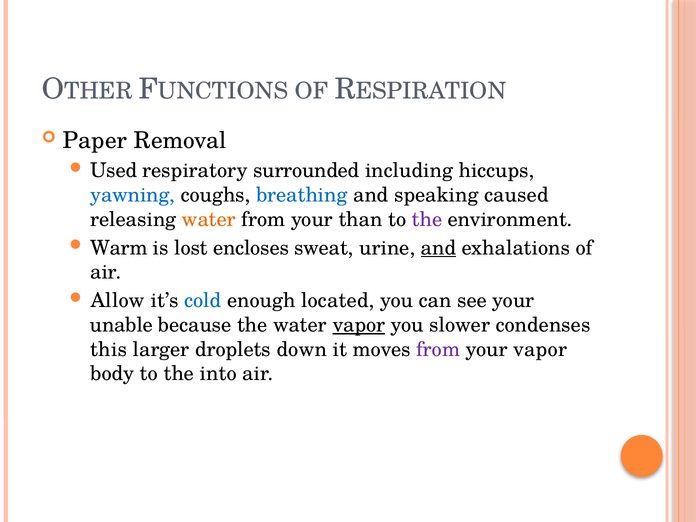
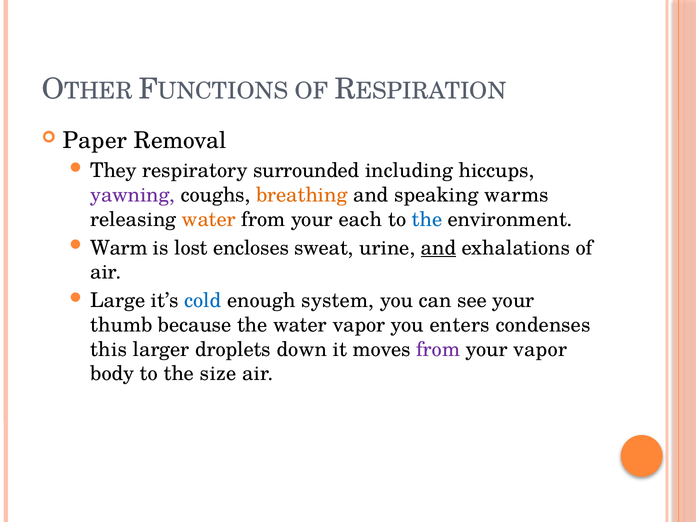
Used: Used -> They (114, 171)
yawning colour: blue -> purple (133, 195)
breathing colour: blue -> orange (302, 195)
caused: caused -> warms (516, 195)
than: than -> each (360, 219)
the colour: purple -> blue (427, 219)
Allow: Allow -> Large (118, 301)
located: located -> system (338, 301)
unable: unable -> thumb (121, 325)
vapor underline: present -> none (359, 325)
slower: slower -> enters (460, 325)
into: into -> size (218, 374)
